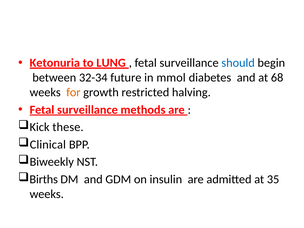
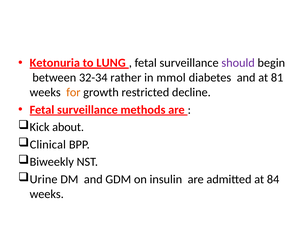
should colour: blue -> purple (238, 63)
future: future -> rather (126, 78)
68: 68 -> 81 (277, 78)
halving: halving -> decline (191, 92)
these: these -> about (68, 127)
Births: Births -> Urine (44, 179)
35: 35 -> 84 (273, 179)
